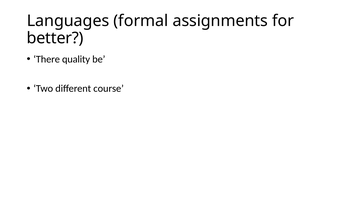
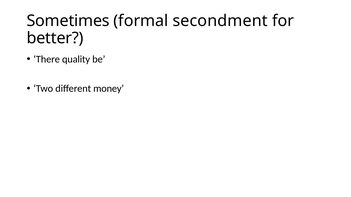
Languages: Languages -> Sometimes (68, 21)
assignments: assignments -> secondment (220, 21)
course: course -> money (109, 89)
